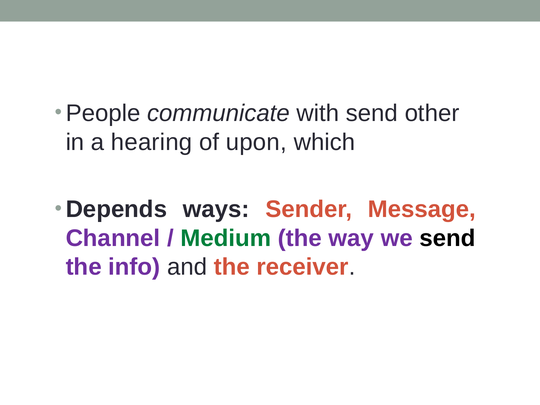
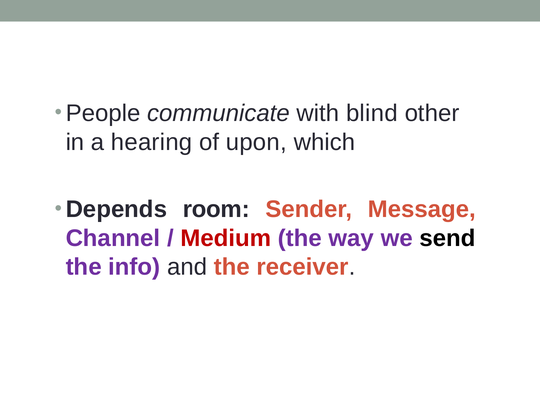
with send: send -> blind (372, 113)
ways: ways -> room (216, 209)
Medium colour: green -> red (226, 238)
